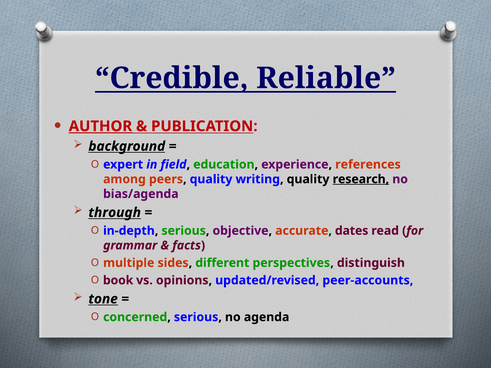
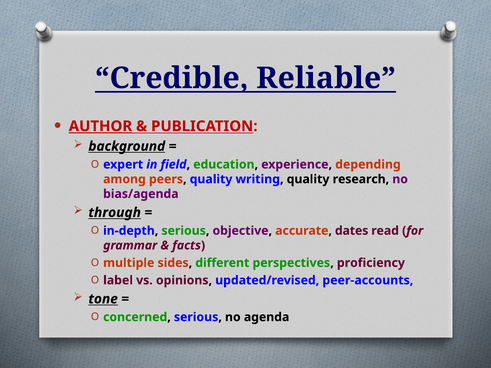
references: references -> depending (368, 165)
research underline: present -> none (361, 179)
distinguish: distinguish -> proficiency (371, 263)
book: book -> label (118, 280)
